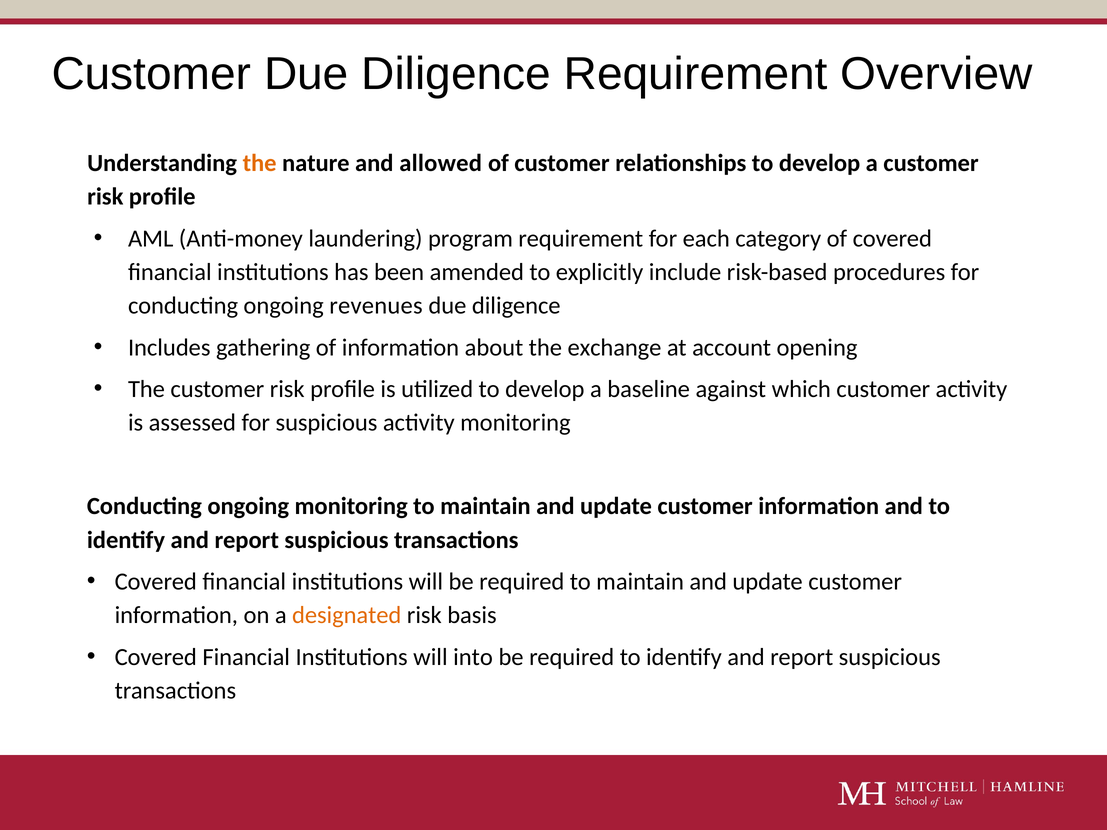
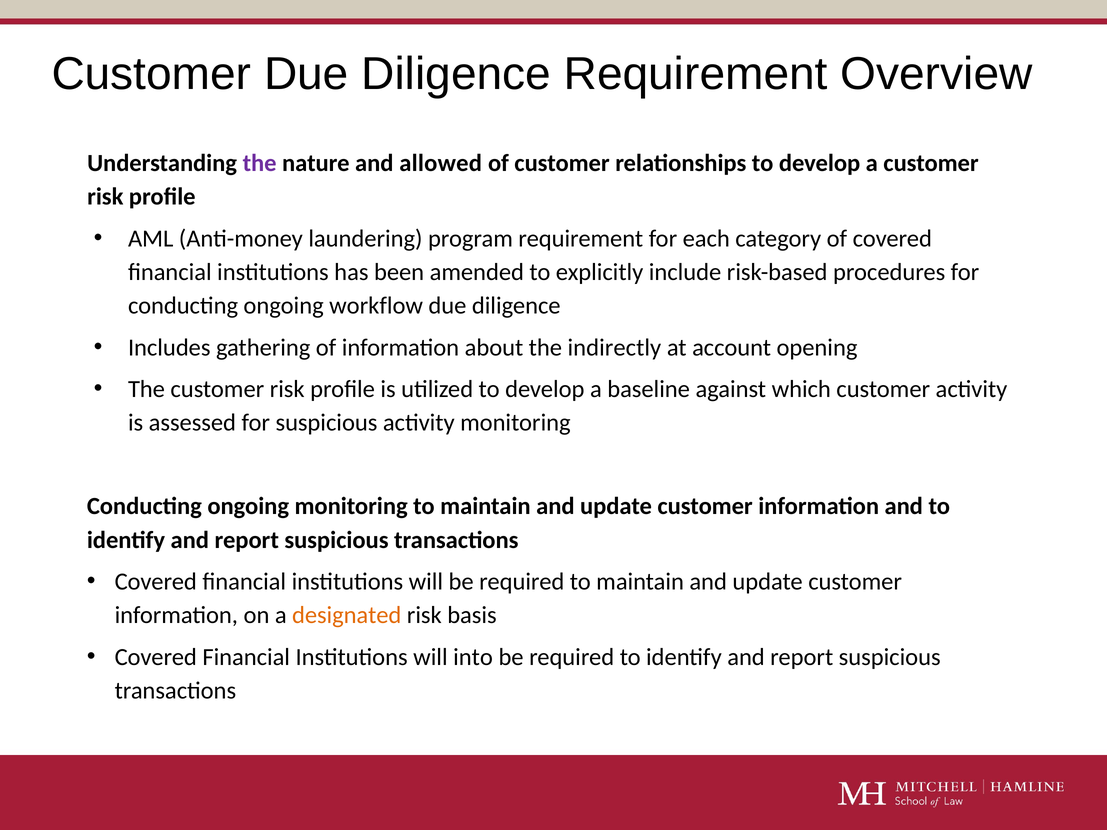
the colour: orange -> purple (260, 163)
revenues: revenues -> workflow (376, 306)
exchange: exchange -> indirectly (614, 348)
